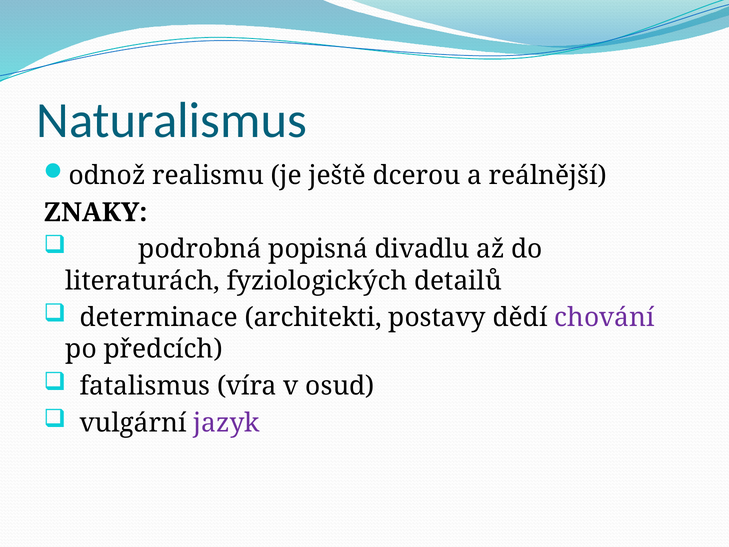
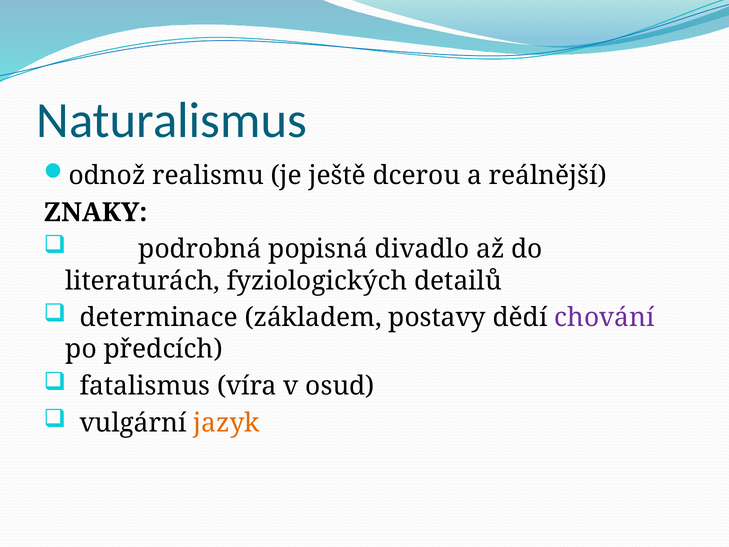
divadlu: divadlu -> divadlo (422, 249)
architekti: architekti -> základem (313, 318)
jazyk colour: purple -> orange (227, 423)
